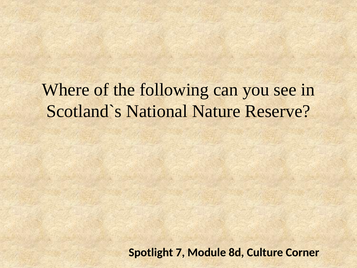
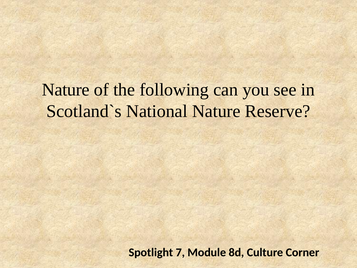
Where: Where -> Nature (66, 90)
